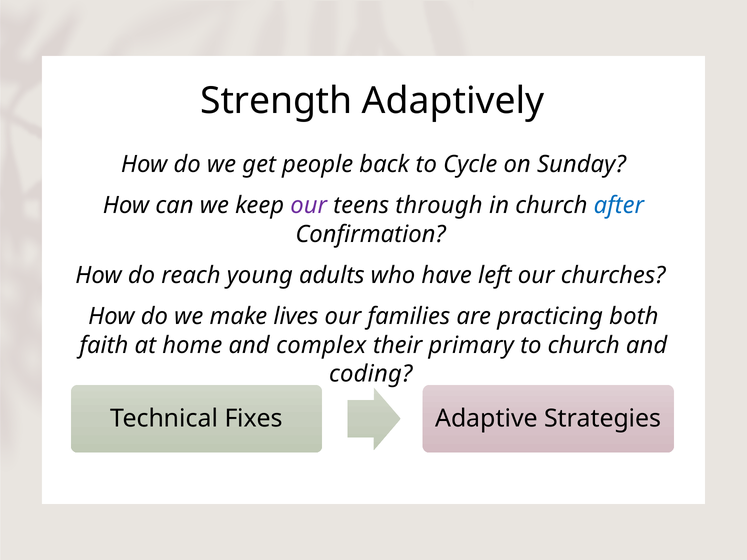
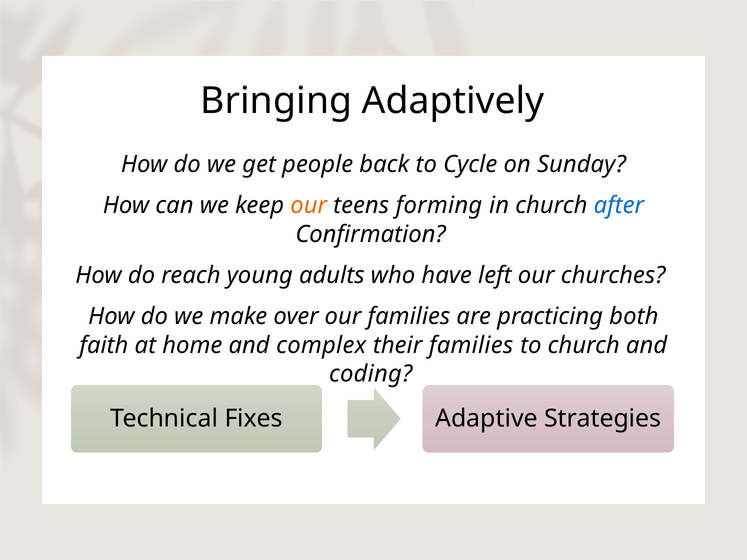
Strength: Strength -> Bringing (276, 101)
our colour: purple -> orange (309, 206)
through: through -> forming (439, 206)
lives: lives -> over (296, 317)
their primary: primary -> families (471, 345)
